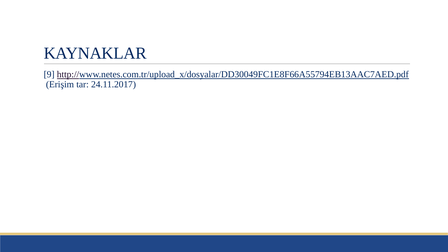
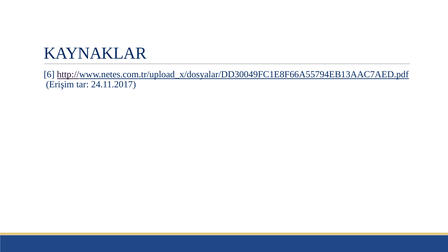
9: 9 -> 6 (49, 74)
